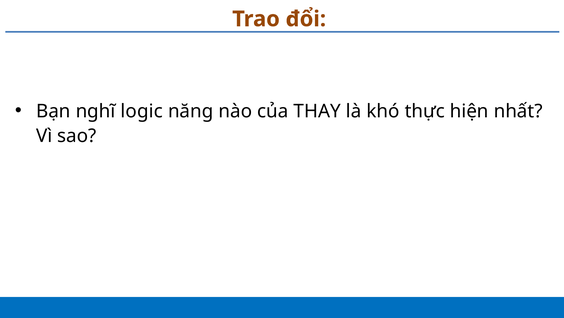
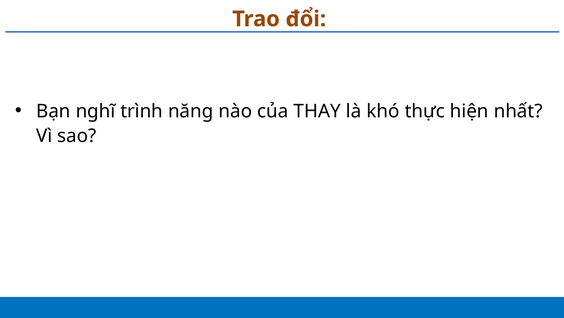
logic: logic -> trình (142, 111)
